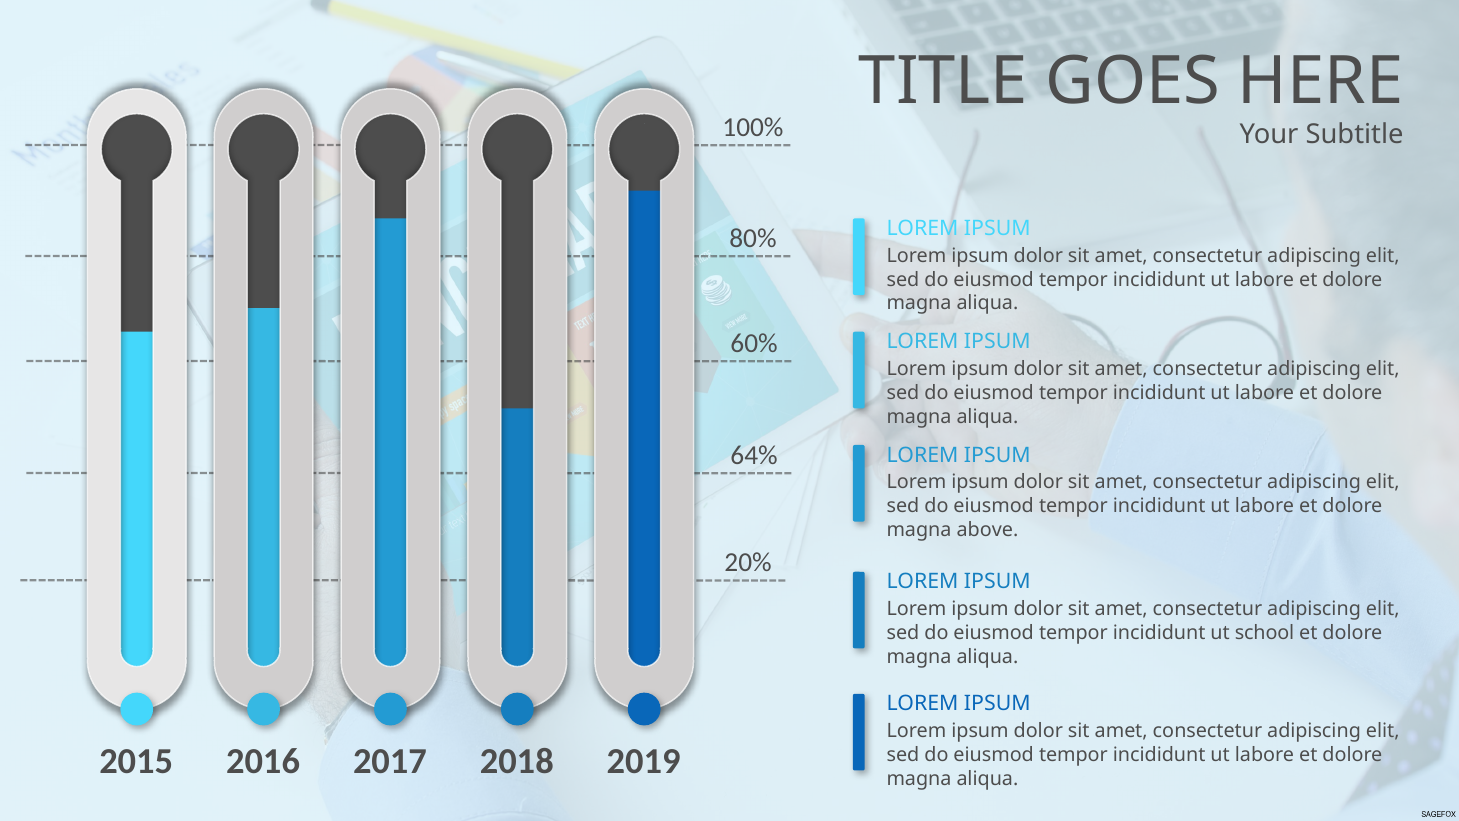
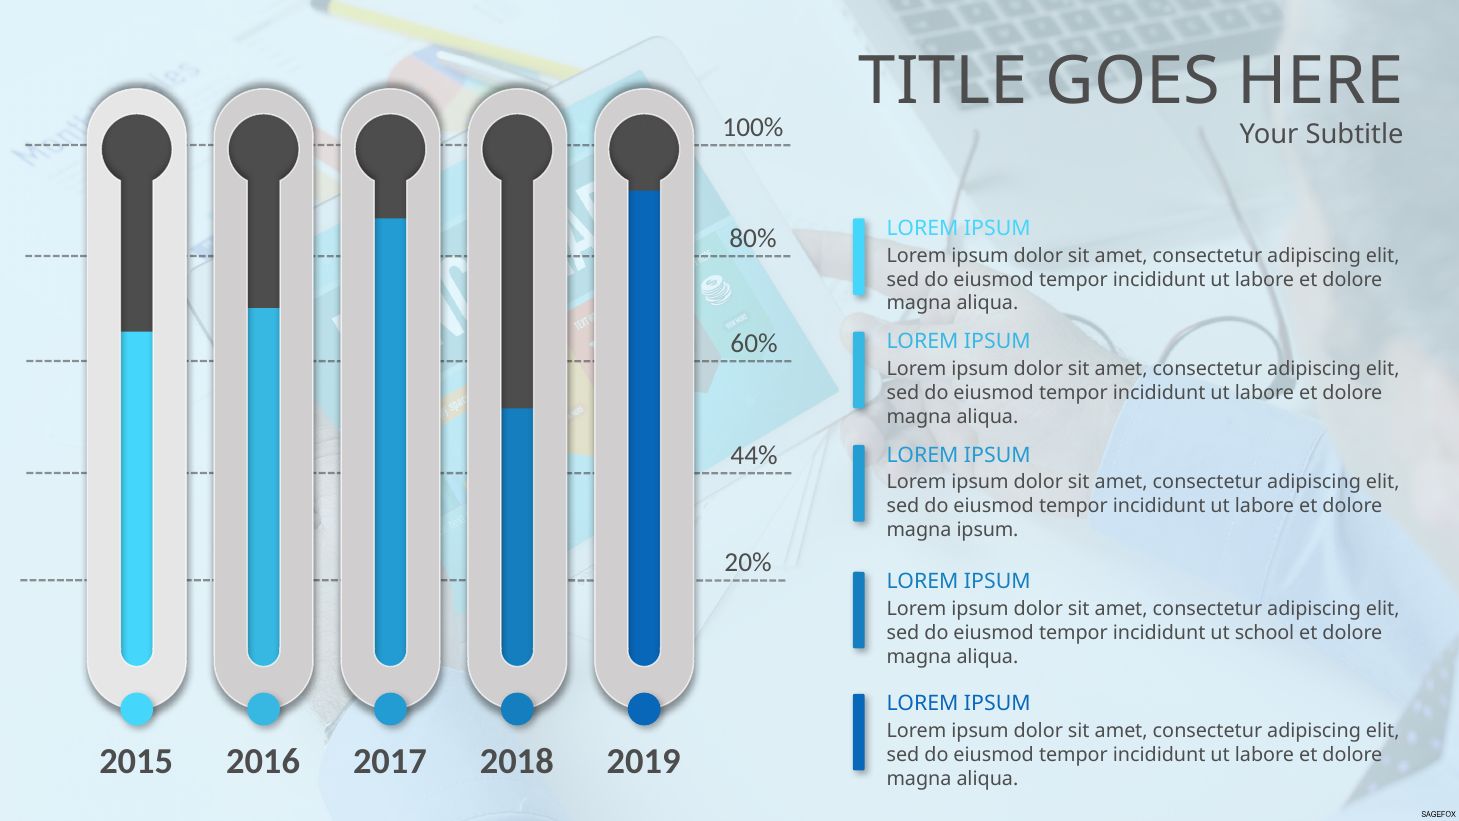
64%: 64% -> 44% (754, 455)
magna above: above -> ipsum (988, 530)
